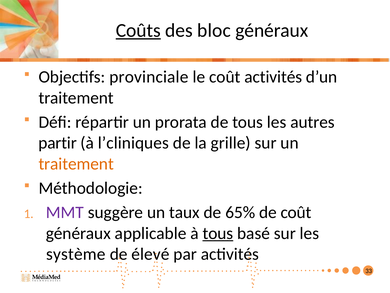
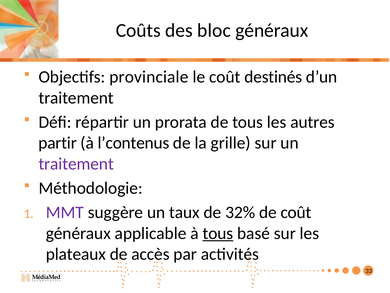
Coûts underline: present -> none (138, 30)
coût activités: activités -> destinés (273, 77)
l’cliniques: l’cliniques -> l’contenus (134, 143)
traitement colour: orange -> purple (76, 164)
65%: 65% -> 32% (240, 212)
système: système -> plateaux (76, 254)
élevé: élevé -> accès (151, 254)
